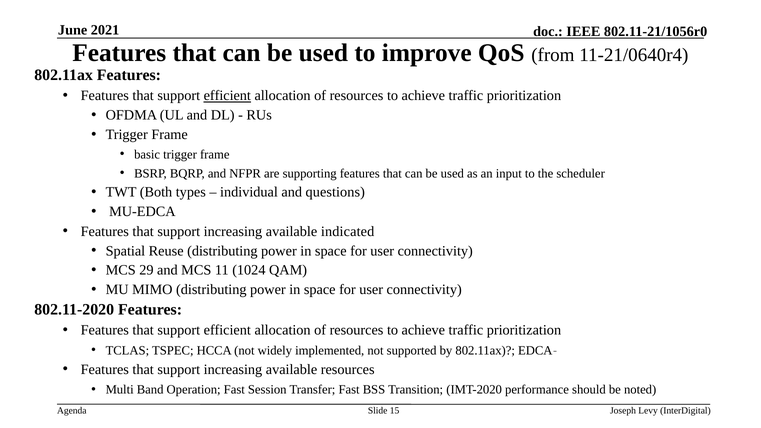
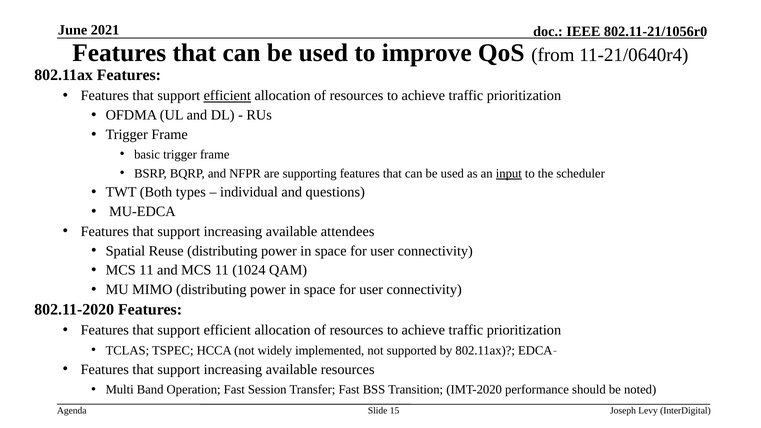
input underline: none -> present (509, 174)
indicated: indicated -> attendees (348, 231)
29: 29 -> 11 (146, 270)
